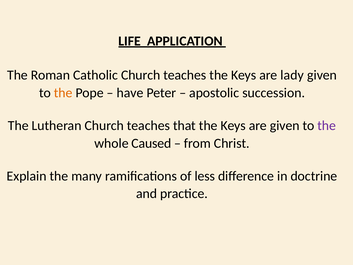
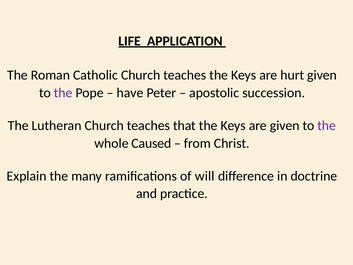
lady: lady -> hurt (292, 75)
the colour: orange -> purple (63, 93)
less: less -> will (205, 176)
